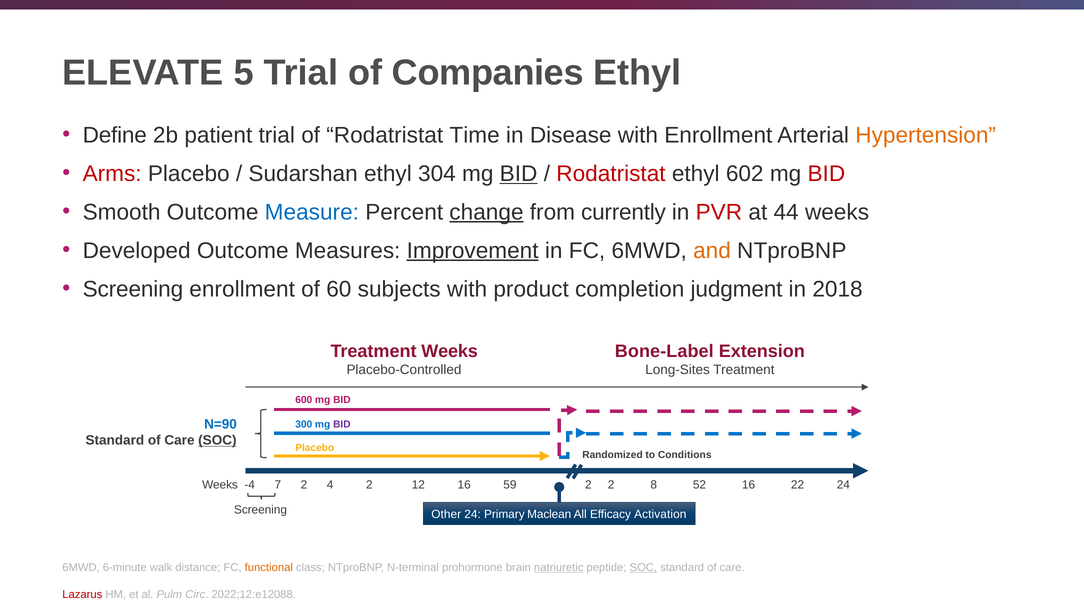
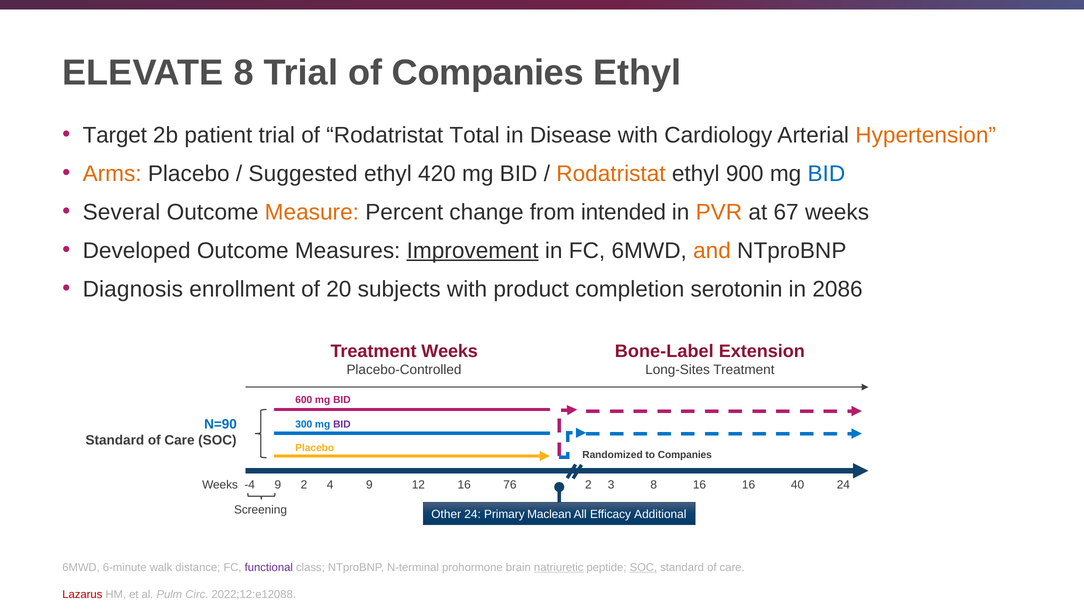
ELEVATE 5: 5 -> 8 (244, 73)
Define: Define -> Target (115, 135)
Time: Time -> Total (475, 135)
with Enrollment: Enrollment -> Cardiology (718, 135)
Arms colour: red -> orange (112, 174)
Sudarshan: Sudarshan -> Suggested (303, 174)
304: 304 -> 420 (437, 174)
BID underline: present -> none (519, 174)
Rodatristat colour: red -> orange (611, 174)
602: 602 -> 900 (745, 174)
BID colour: red -> blue (826, 174)
Smooth: Smooth -> Several (121, 212)
Measure colour: blue -> orange (312, 212)
change underline: present -> none (486, 212)
currently: currently -> intended (623, 212)
PVR colour: red -> orange (719, 212)
44: 44 -> 67 (786, 212)
Screening: Screening -> Diagnosis (133, 289)
60: 60 -> 20 (339, 289)
judgment: judgment -> serotonin (737, 289)
2018: 2018 -> 2086 (838, 289)
SOC underline: present -> none (217, 440)
to Conditions: Conditions -> Companies (685, 455)
-4 7: 7 -> 9 (278, 485)
4 2: 2 -> 9 (369, 485)
59: 59 -> 76 (510, 485)
2 2: 2 -> 3 (611, 485)
8 52: 52 -> 16 (699, 485)
22: 22 -> 40 (798, 485)
Activation: Activation -> Additional (660, 514)
functional colour: orange -> purple (269, 567)
